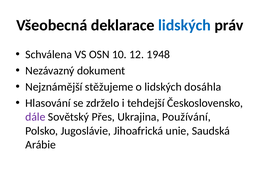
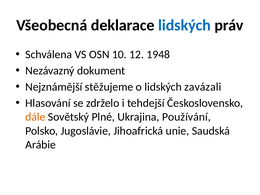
dosáhla: dosáhla -> zavázali (203, 87)
dále colour: purple -> orange (35, 117)
Přes: Přes -> Plné (103, 117)
